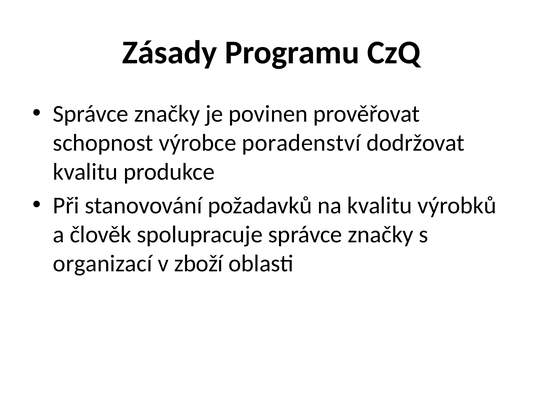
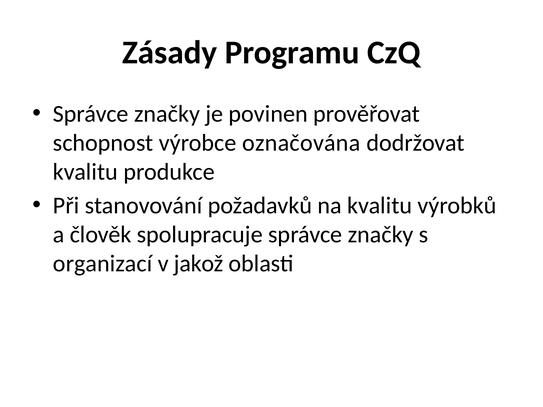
poradenství: poradenství -> označována (301, 143)
zboží: zboží -> jakož (199, 264)
